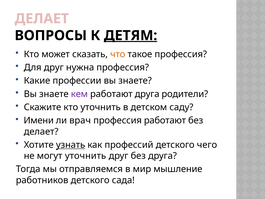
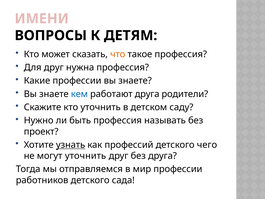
ДЕЛАЕТ: ДЕЛАЕТ -> ИМЕНИ (42, 19)
ДЕТЯМ underline: present -> none (131, 35)
кем colour: purple -> blue (79, 94)
Имени: Имени -> Нужно (39, 120)
врач: врач -> быть (80, 120)
профессия работают: работают -> называть (165, 120)
делает: делает -> проект (41, 131)
мир мышление: мышление -> профессии (178, 169)
